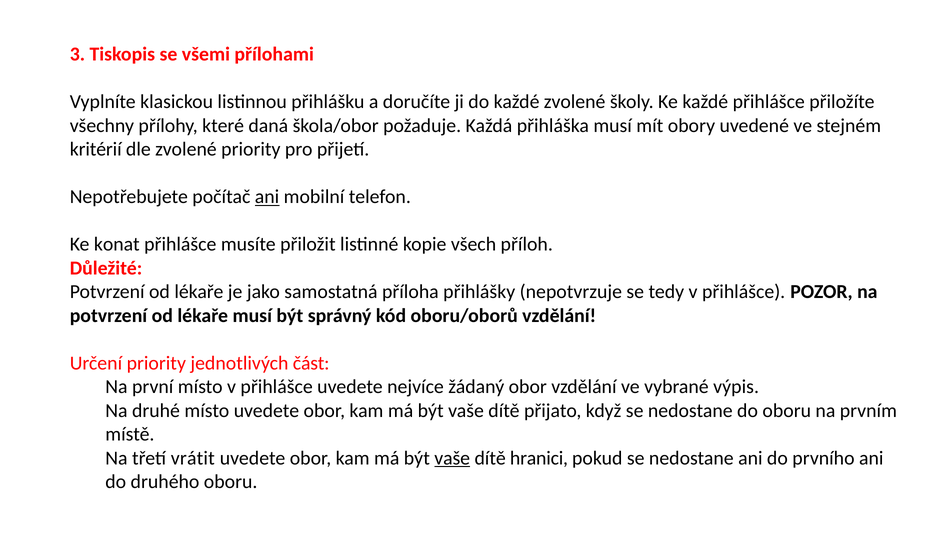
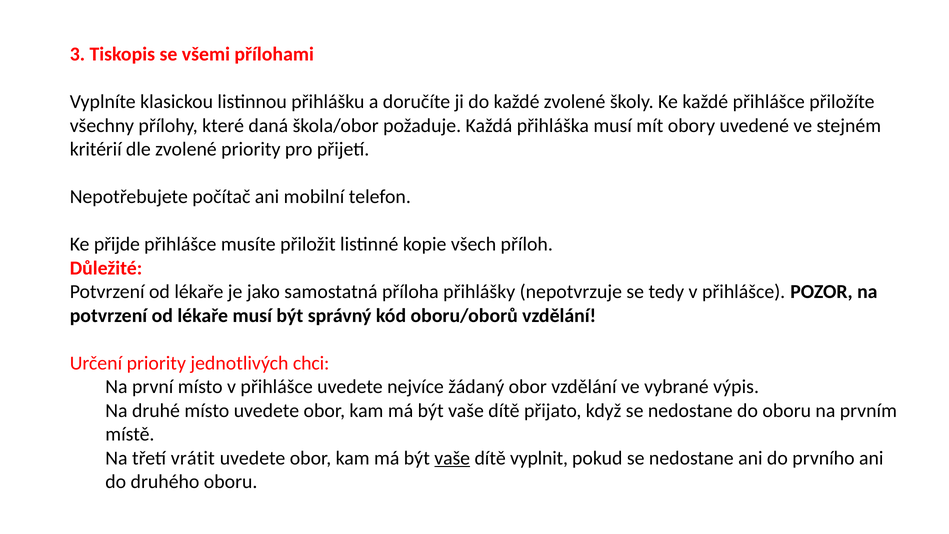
ani underline: present -> none (267, 197)
konat: konat -> přijde (117, 244)
část: část -> chci (311, 363)
hranici: hranici -> vyplnit (539, 458)
